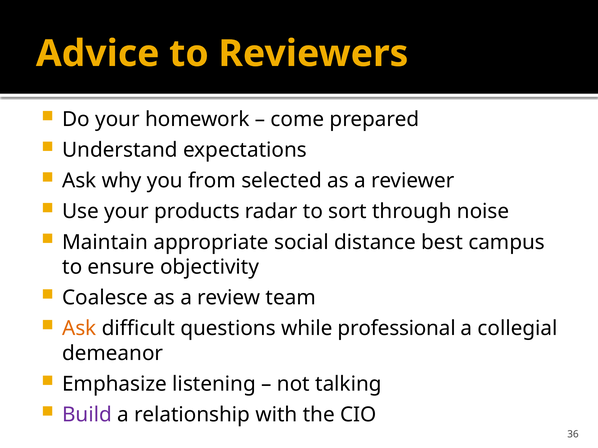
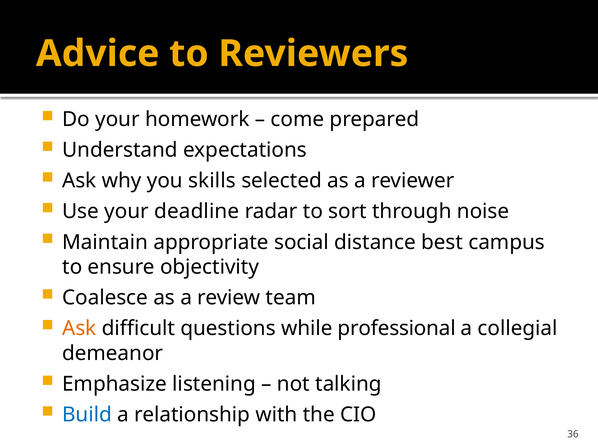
from: from -> skills (212, 181)
products: products -> deadline (197, 212)
Build colour: purple -> blue (87, 415)
